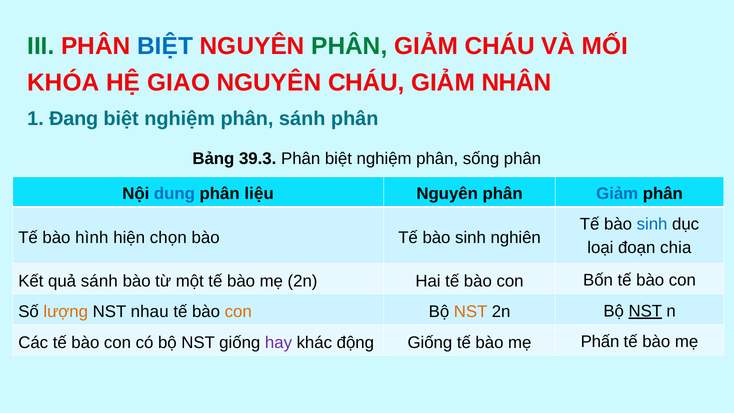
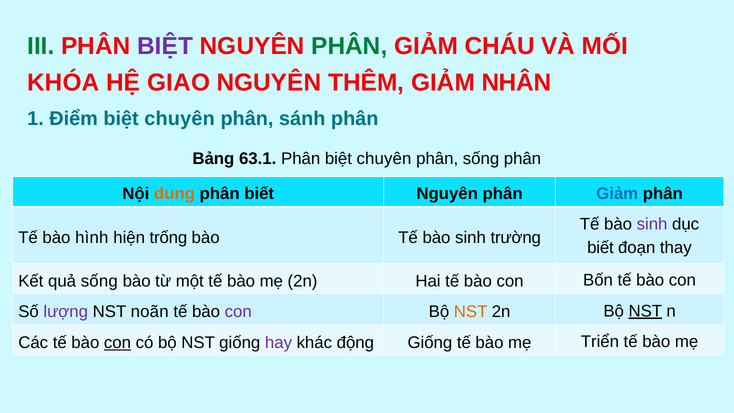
BIỆT colour: blue -> purple (165, 46)
NGUYÊN CHÁU: CHÁU -> THÊM (366, 83)
Đang: Đang -> Điểm (74, 119)
nghiệm: nghiệm -> chuyên (180, 119)
39.3: 39.3 -> 63.1 (258, 159)
Phân biệt nghiệm: nghiệm -> chuyên (384, 159)
dung colour: blue -> orange (174, 194)
phân liệu: liệu -> biết (259, 194)
sinh colour: blue -> purple (652, 224)
chọn: chọn -> trống (168, 238)
nghiên: nghiên -> trường (516, 238)
loại: loại -> biết (600, 248)
chia: chia -> thay (676, 248)
quả sánh: sánh -> sống (99, 281)
lượng colour: orange -> purple (66, 312)
nhau: nhau -> noãn (150, 312)
con colour: orange -> purple (238, 312)
con underline: none -> present (118, 342)
Phấn: Phấn -> Triển (600, 342)
